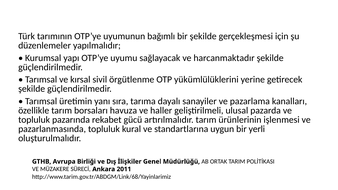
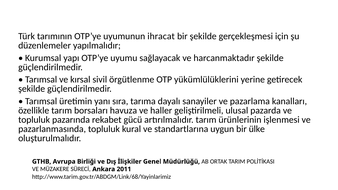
bağımlı: bağımlı -> ihracat (161, 36)
yerli: yerli -> ülke (257, 129)
